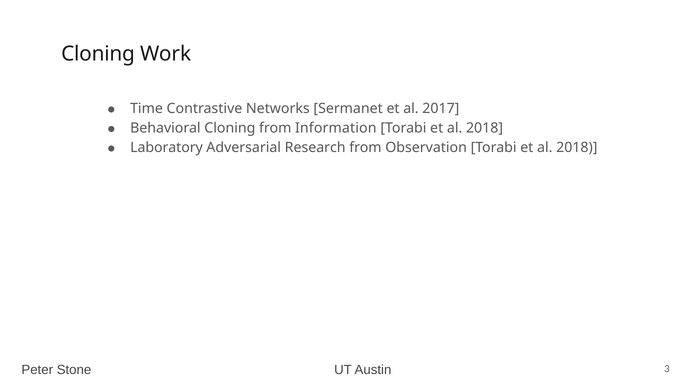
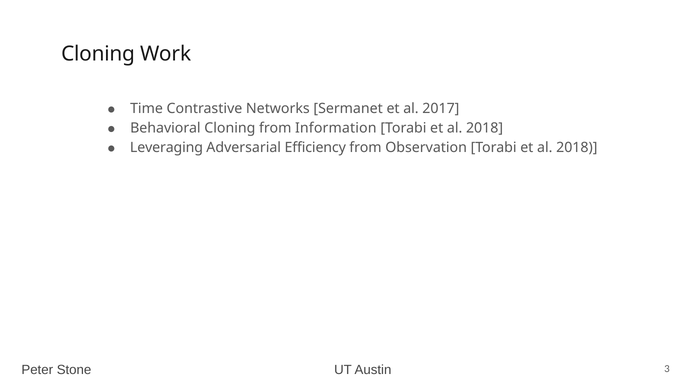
Laboratory: Laboratory -> Leveraging (167, 148)
Research: Research -> Efficiency (315, 148)
